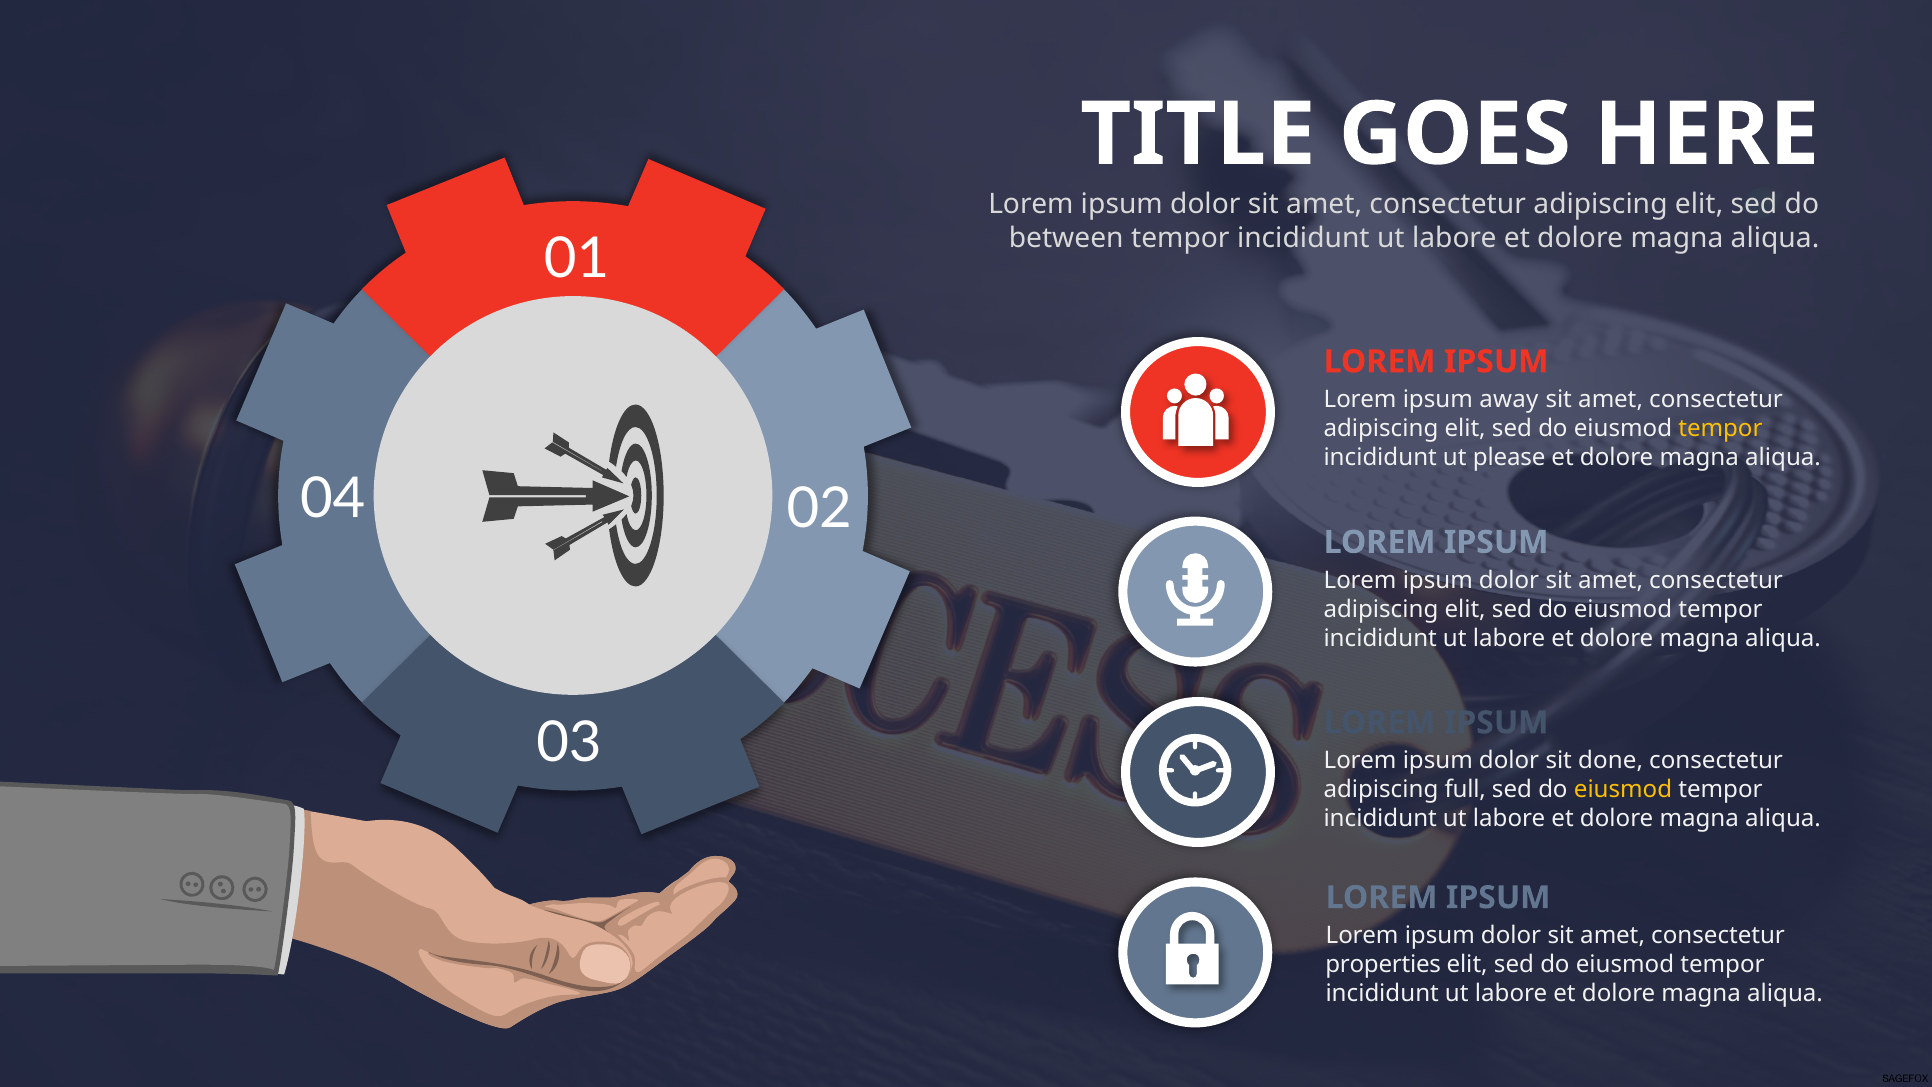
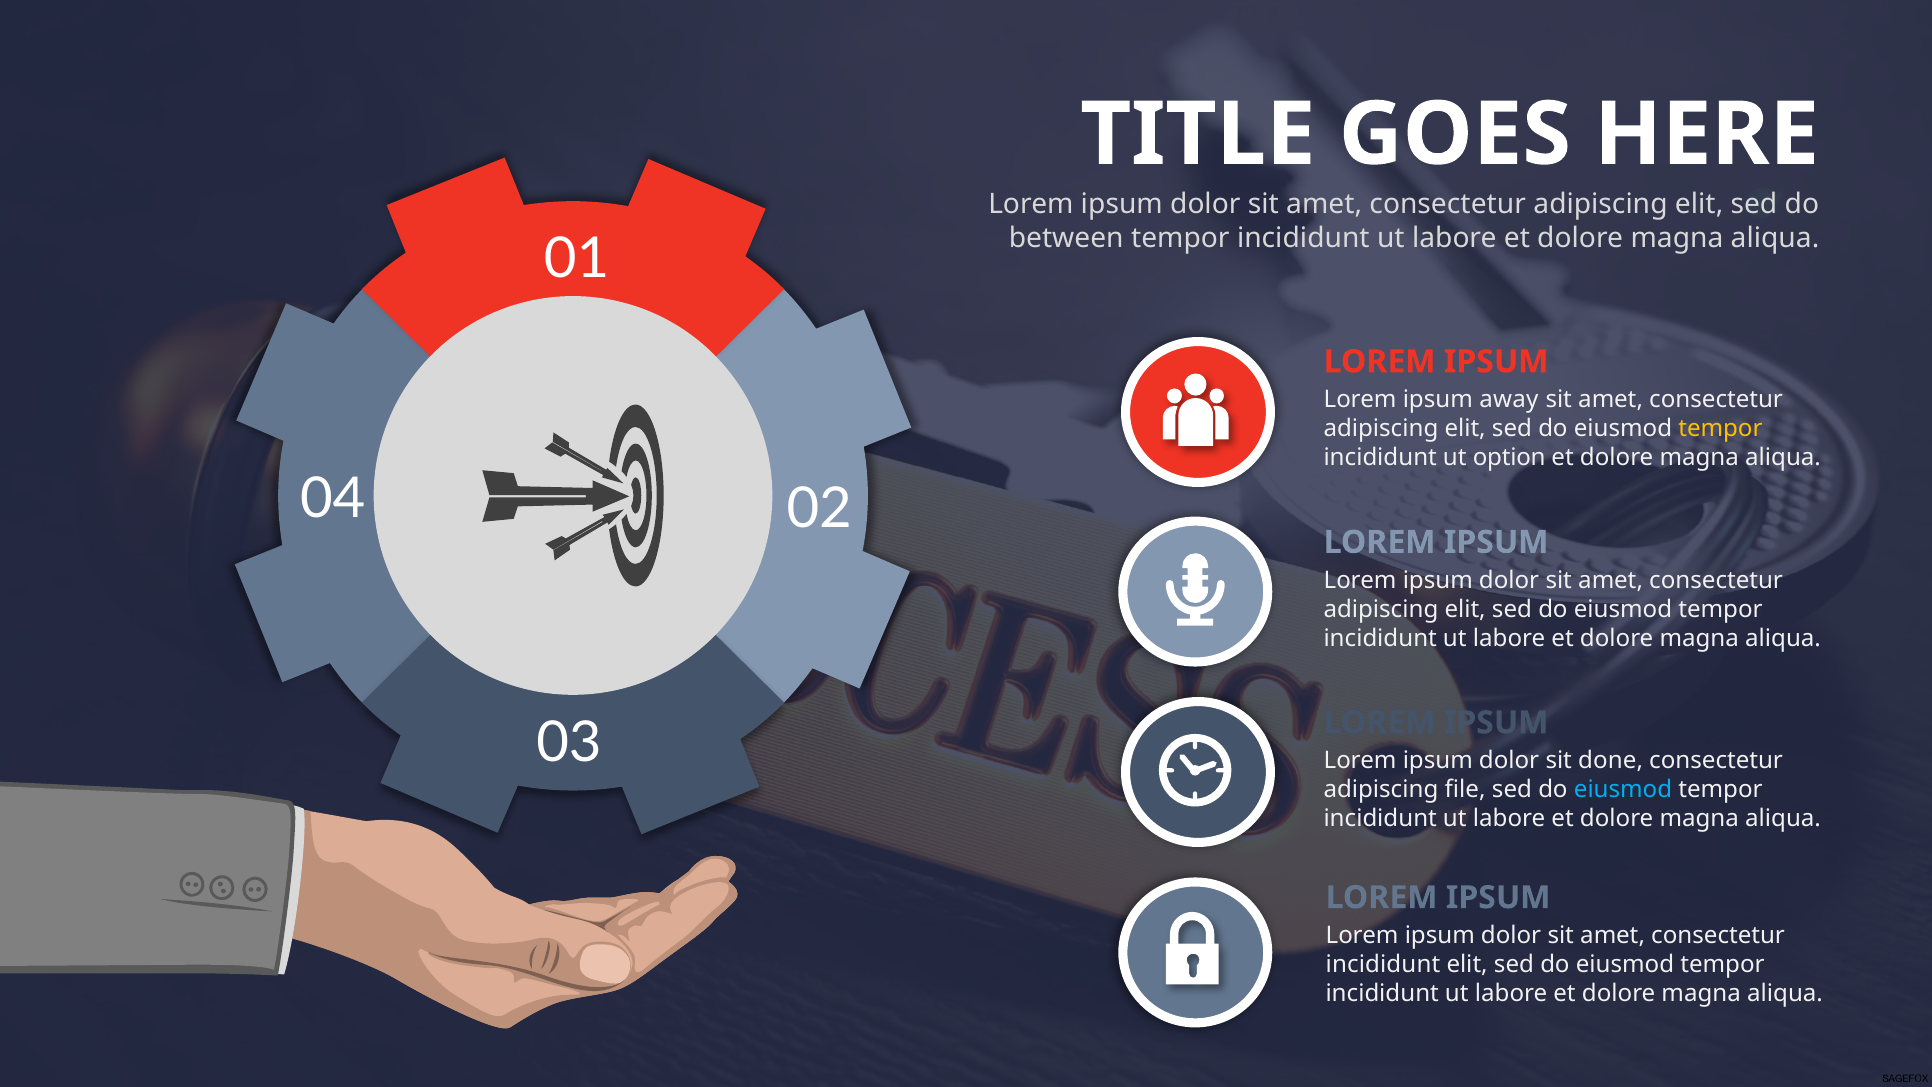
please: please -> option (1509, 458)
full: full -> file (1465, 790)
eiusmod colour: yellow -> light blue (1623, 790)
properties: properties -> incididunt (1383, 964)
